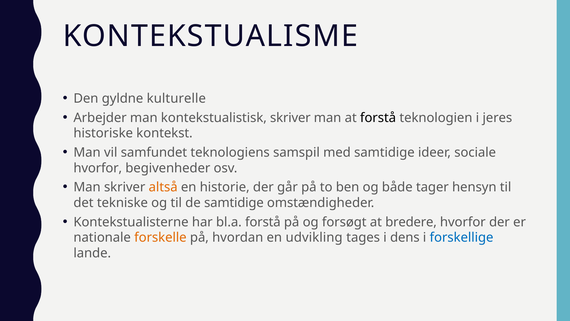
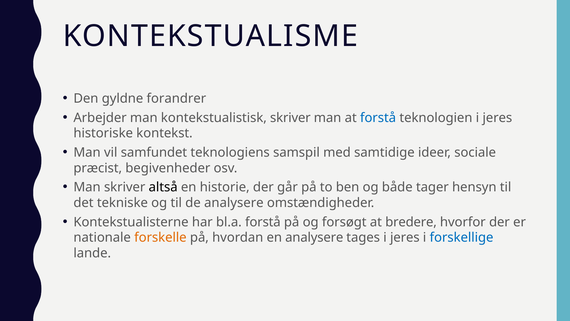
kulturelle: kulturelle -> forandrer (176, 98)
forstå colour: black -> blue (378, 118)
hvorfor: hvorfor -> præcist (98, 168)
altså colour: orange -> black (163, 187)
de samtidige: samtidige -> analysere (234, 203)
en udvikling: udvikling -> analysere (314, 237)
tages i dens: dens -> jeres (405, 237)
